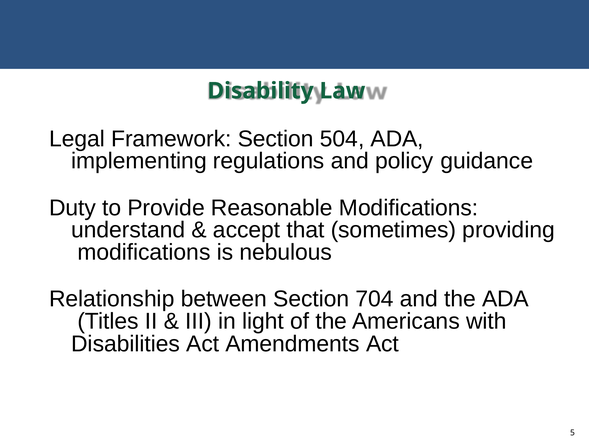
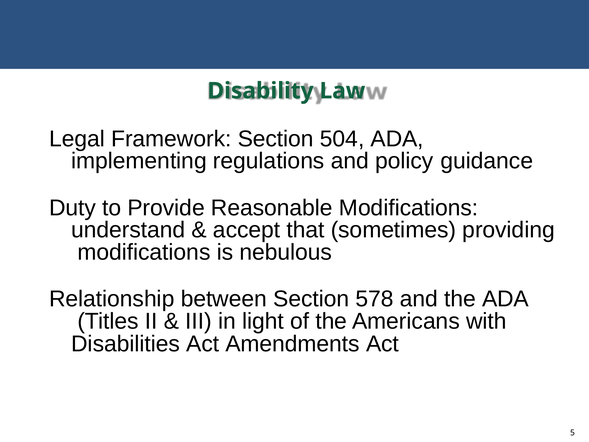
704: 704 -> 578 (375, 299)
